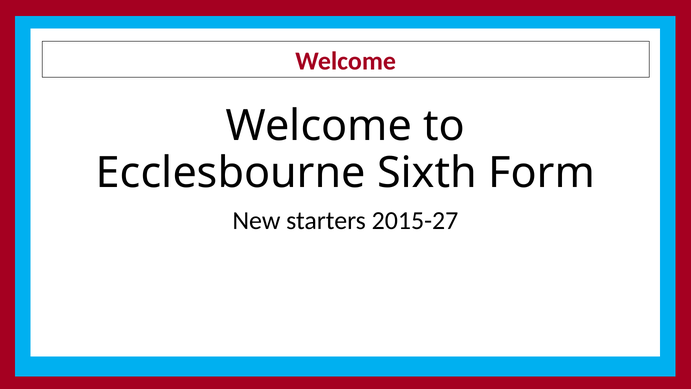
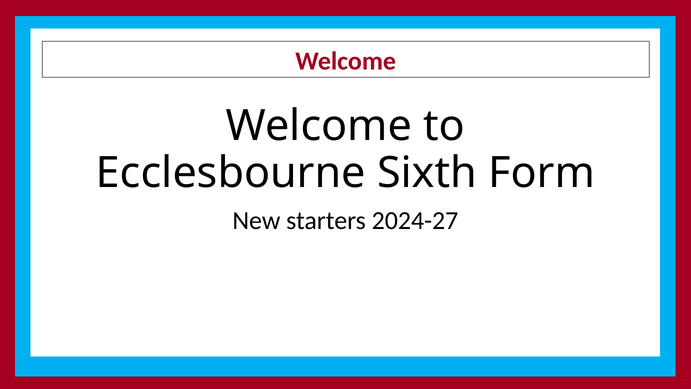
2015-27: 2015-27 -> 2024-27 (415, 221)
